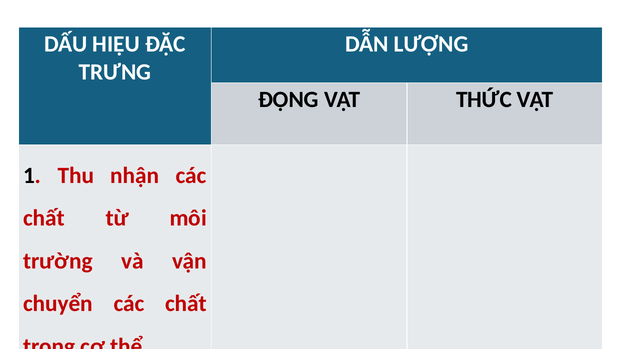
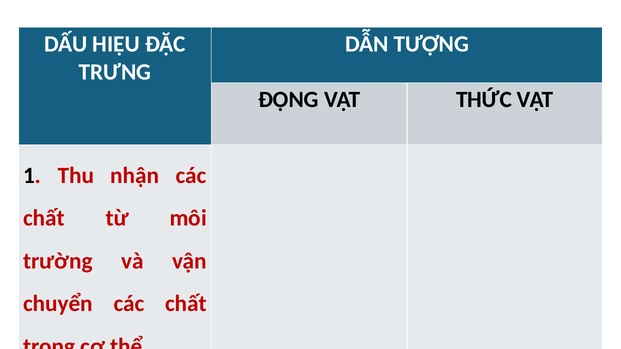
LƯỢNG: LƯỢNG -> TƯỢNG (431, 44)
